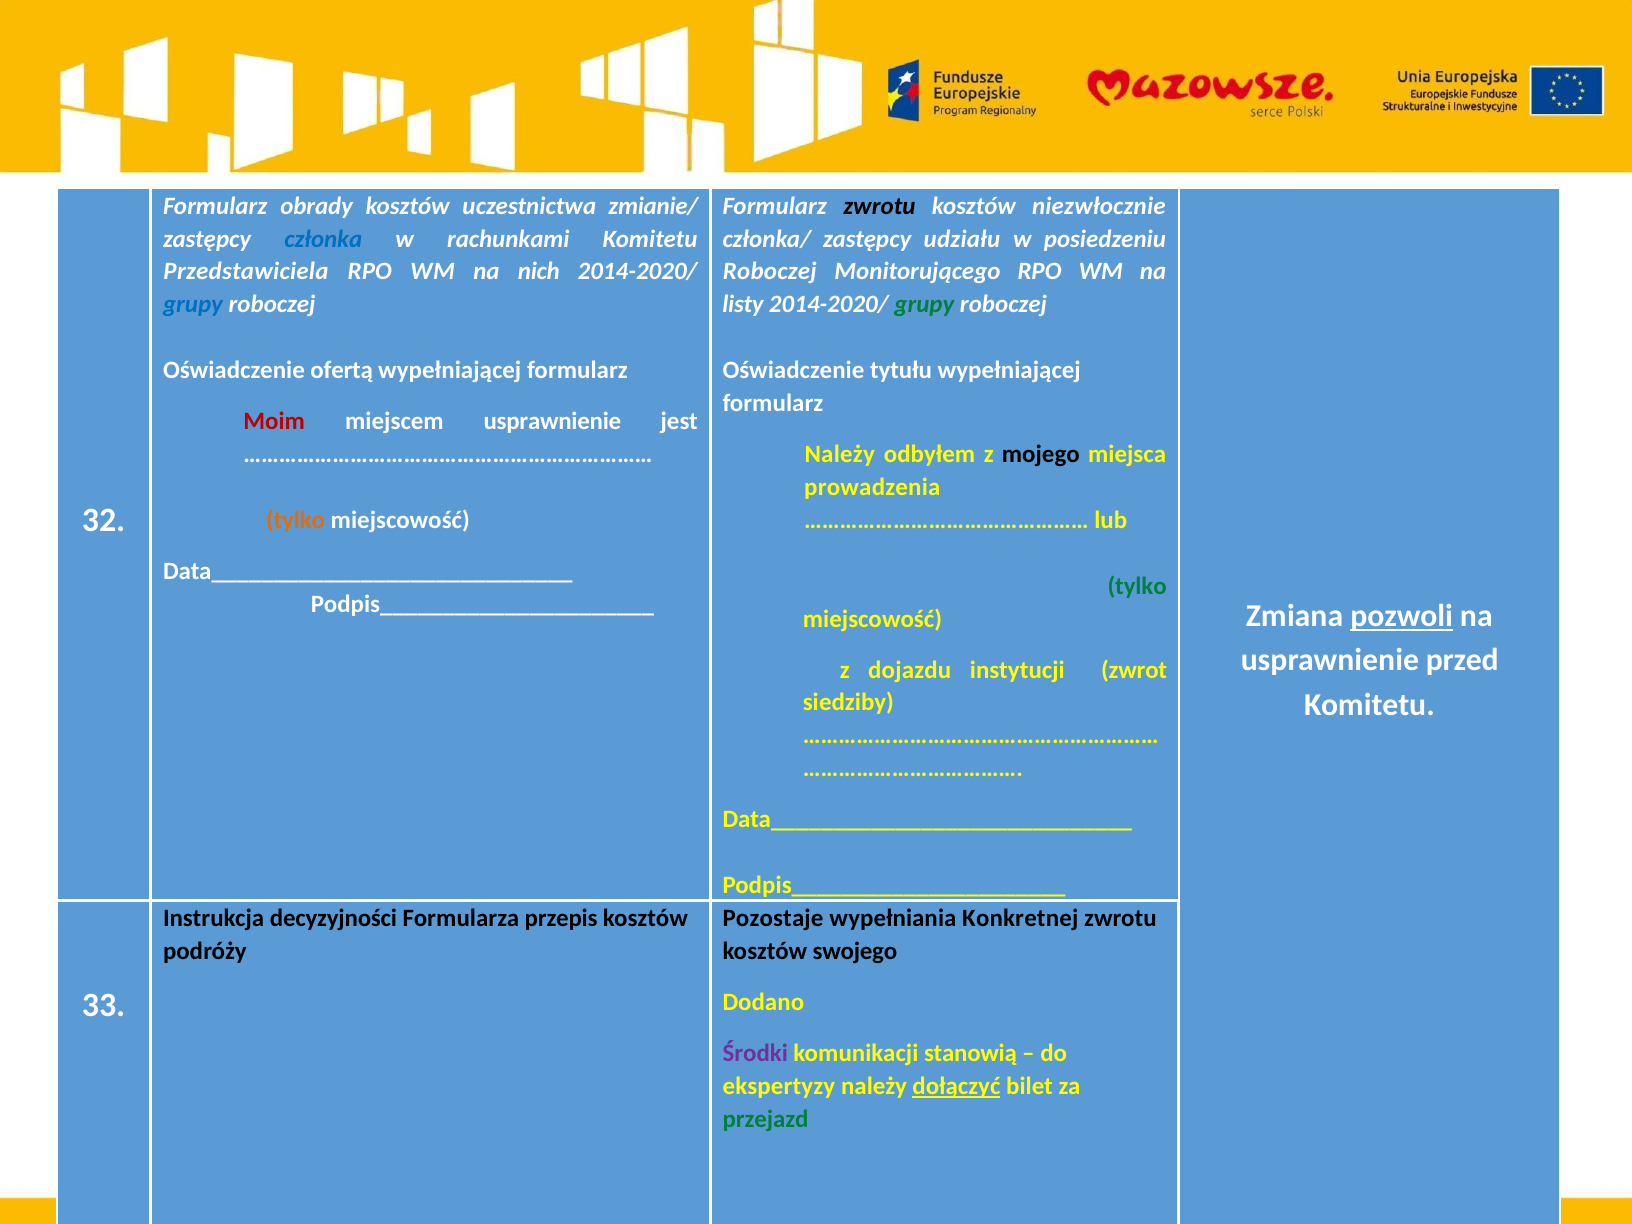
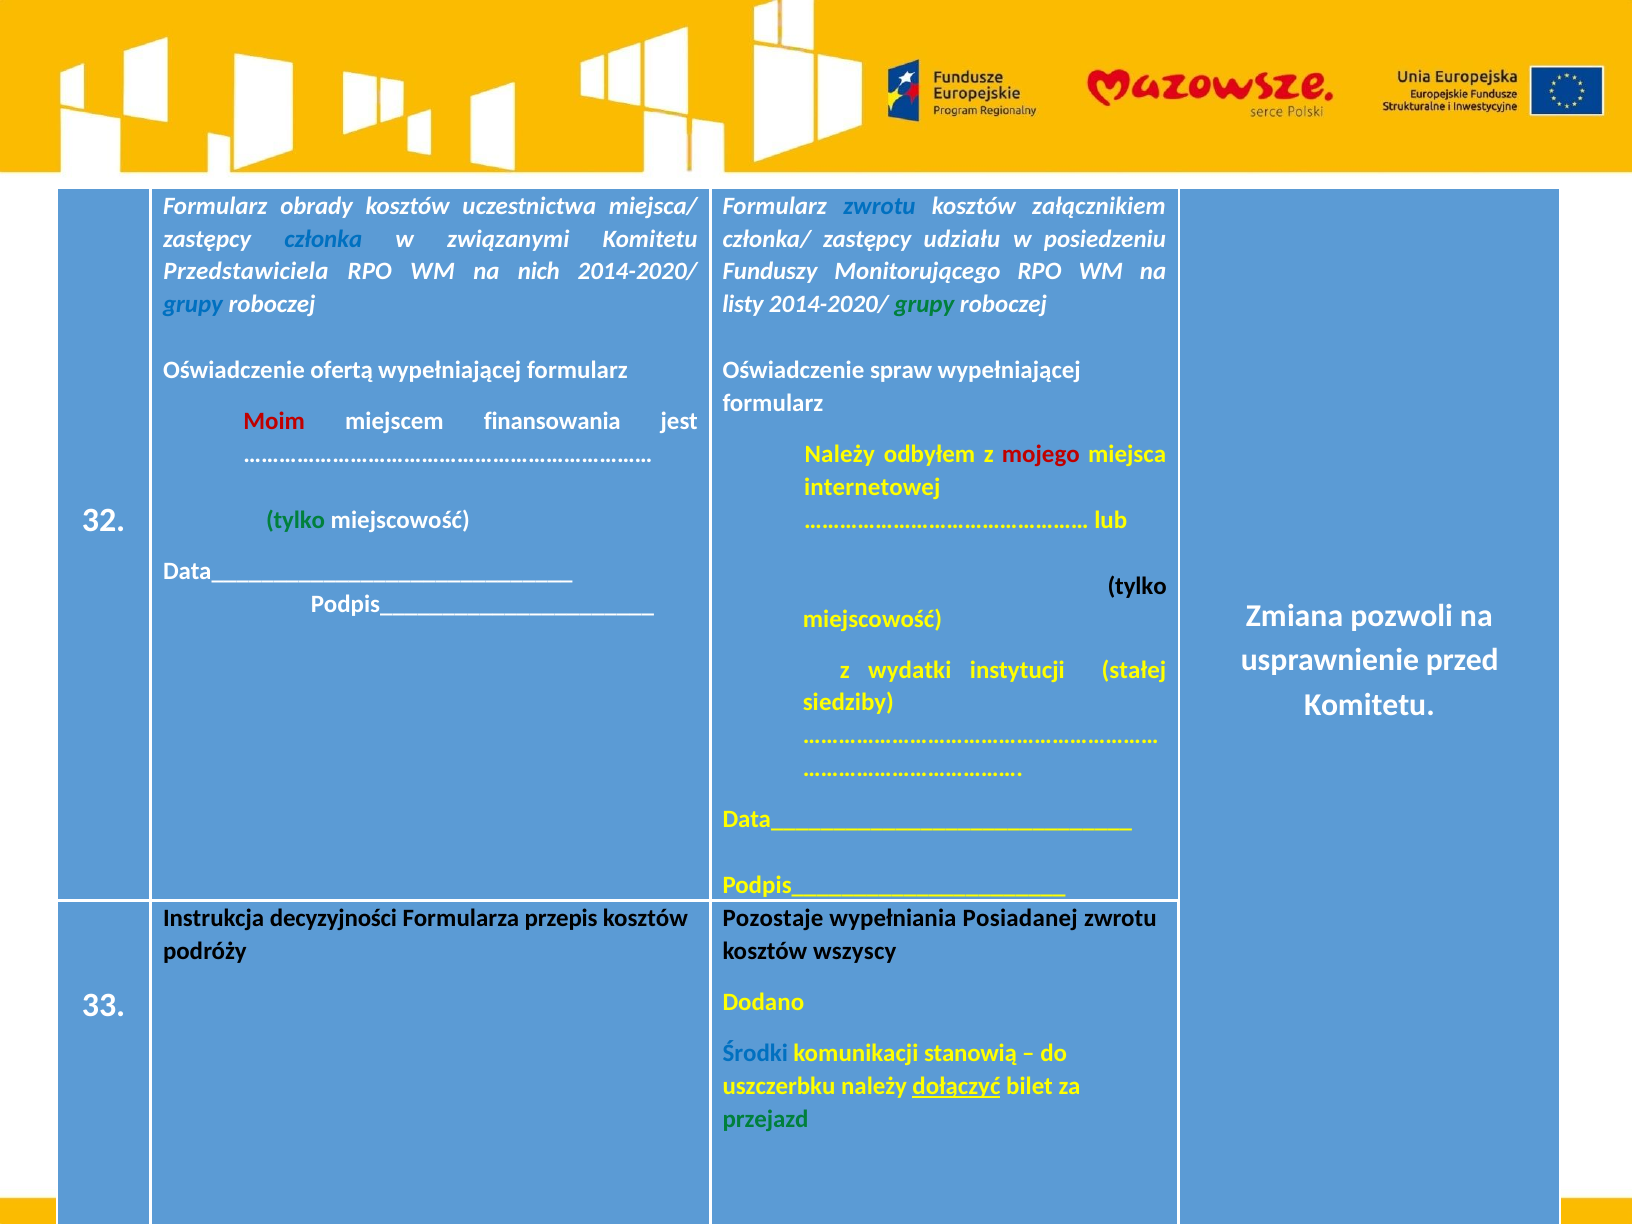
zmianie/: zmianie/ -> miejsca/ (653, 206)
zwrotu colour: black -> blue (879, 206)
niezwłocznie: niezwłocznie -> załącznikiem (1099, 206)
rachunkami: rachunkami -> związanymi (508, 239)
Roboczej: Roboczej -> Funduszy (770, 272)
tytułu: tytułu -> spraw (901, 370)
miejscem usprawnienie: usprawnienie -> finansowania (552, 421)
mojego colour: black -> red (1041, 454)
prowadzenia: prowadzenia -> internetowej (872, 487)
tylko colour: orange -> green (296, 520)
tylko colour: green -> black (1137, 586)
pozwoli underline: present -> none (1402, 616)
dojazdu: dojazdu -> wydatki (910, 670)
zwrot: zwrot -> stałej (1134, 670)
Konkretnej: Konkretnej -> Posiadanej (1020, 918)
swojego: swojego -> wszyscy (855, 951)
Środki colour: purple -> blue (755, 1053)
ekspertyzy: ekspertyzy -> uszczerbku (779, 1086)
